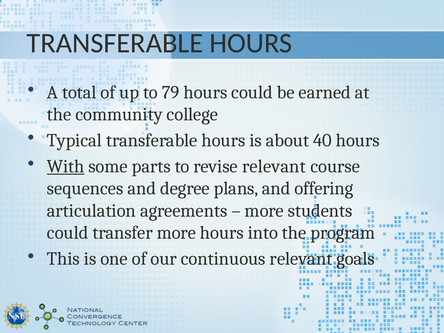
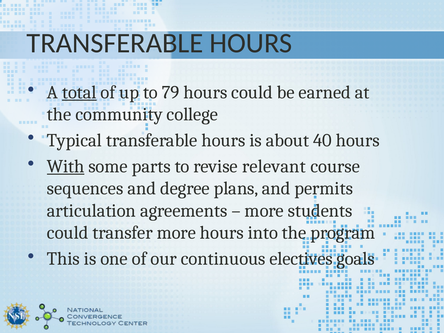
total underline: none -> present (79, 92)
offering: offering -> permits (324, 188)
continuous relevant: relevant -> electives (301, 259)
